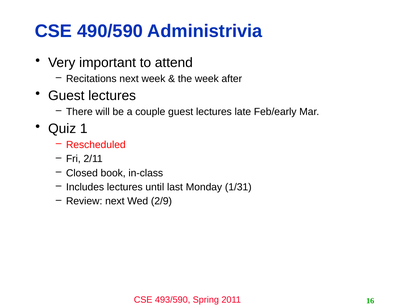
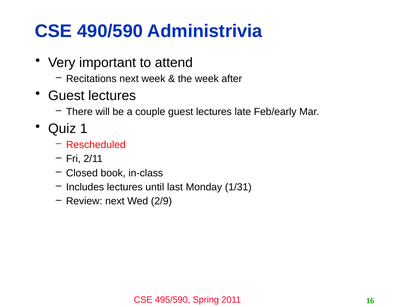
493/590: 493/590 -> 495/590 (173, 300)
